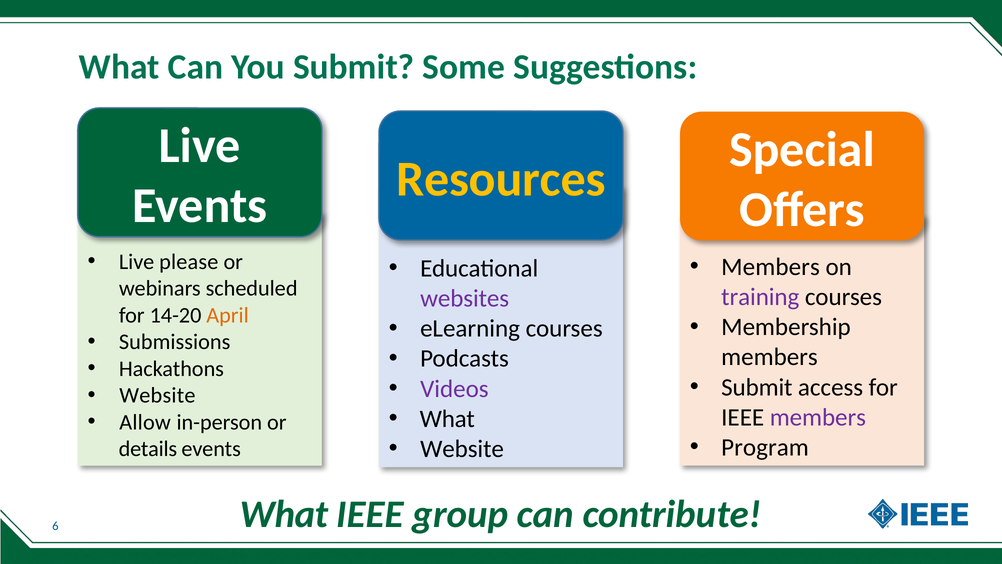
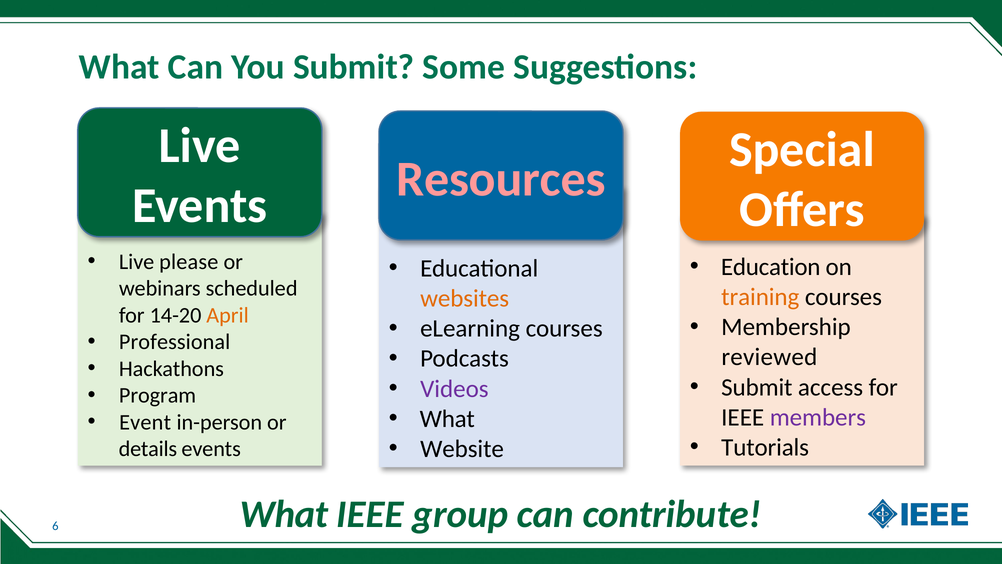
Resources colour: yellow -> pink (501, 179)
Members: Members -> Education (771, 267)
training colour: purple -> orange (760, 297)
websites colour: purple -> orange (465, 298)
Submissions: Submissions -> Professional (175, 342)
members: members -> reviewed (769, 357)
Website: Website -> Program (158, 395)
Allow: Allow -> Event (145, 422)
Program: Program -> Tutorials (765, 447)
